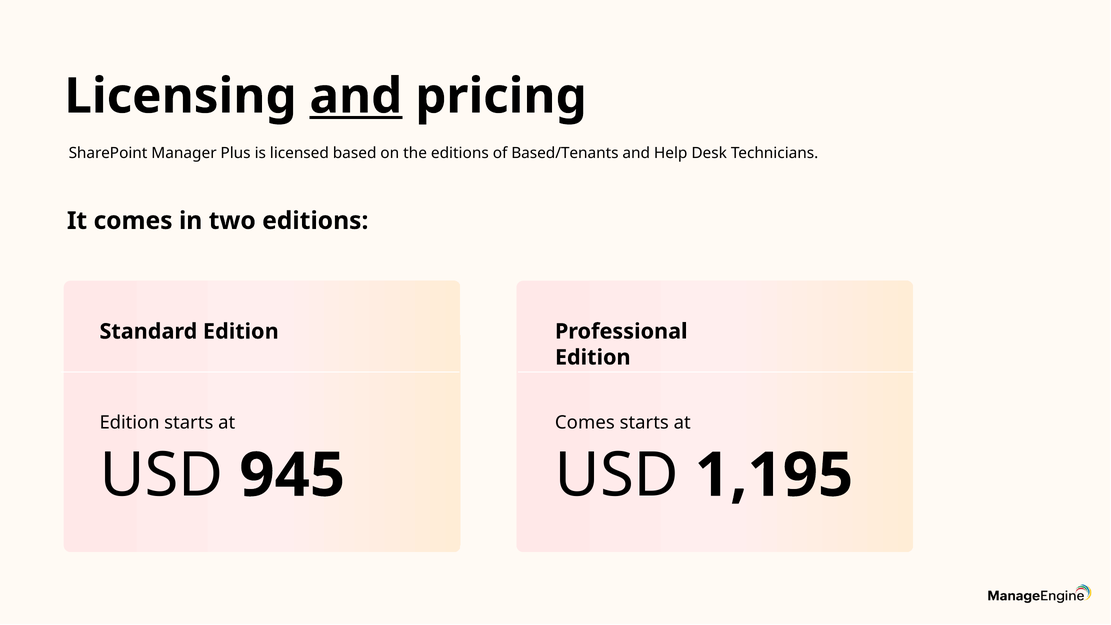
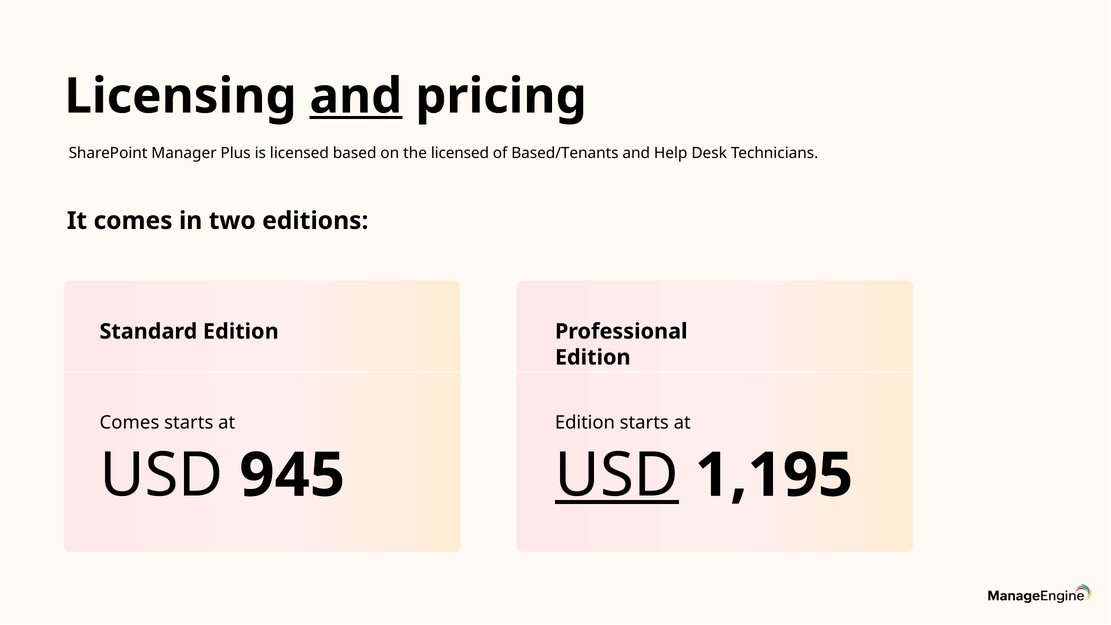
the editions: editions -> licensed (460, 153)
Edition: Edition -> Comes (129, 422)
Comes: Comes -> Edition (585, 422)
USD underline: none -> present (617, 475)
